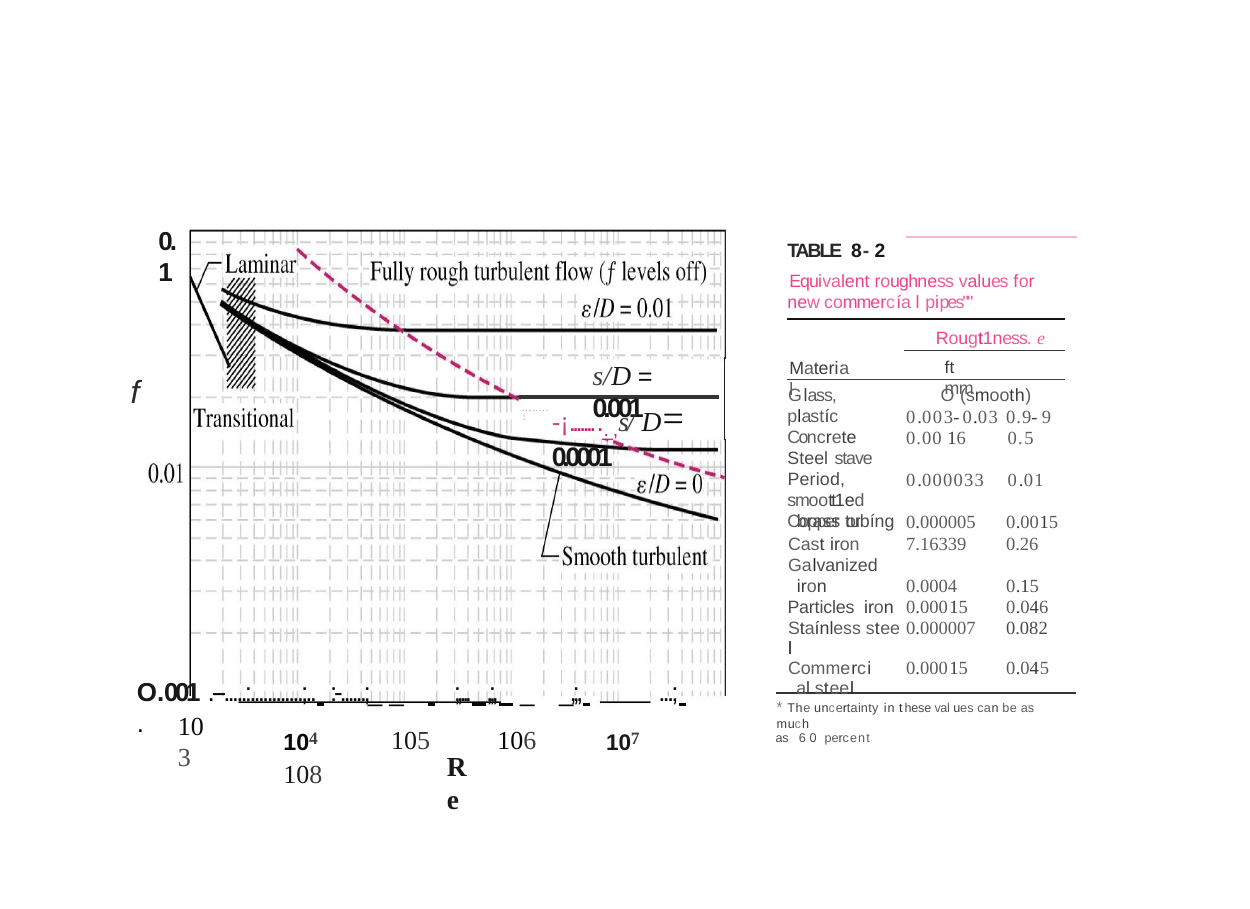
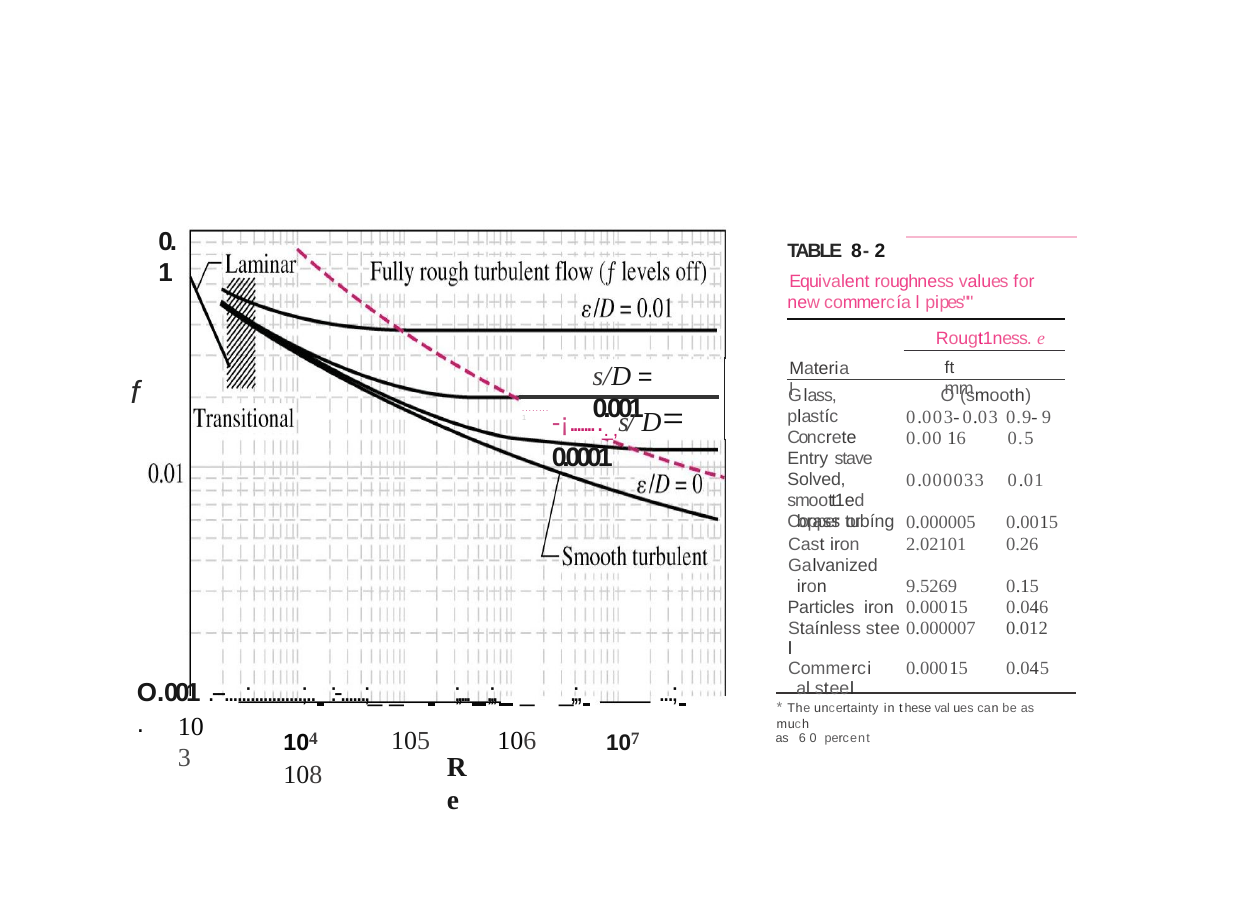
Steel: Steel -> Entry (808, 458)
Period: Period -> Solved (817, 479)
7.16339: 7.16339 -> 2.02101 (936, 544)
0.0004: 0.0004 -> 9.5269 (932, 586)
0.082: 0.082 -> 0.012 (1027, 628)
